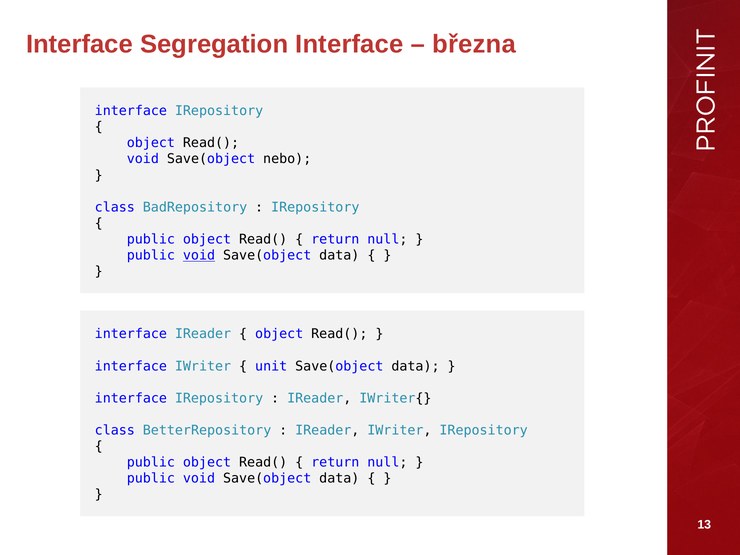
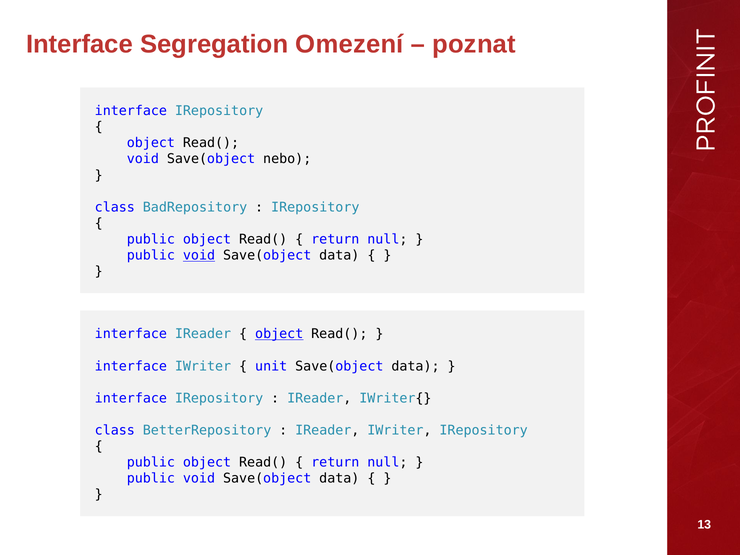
Segregation Interface: Interface -> Omezení (349, 44)
března: března -> poznat (474, 44)
object underline: none -> present (279, 334)
